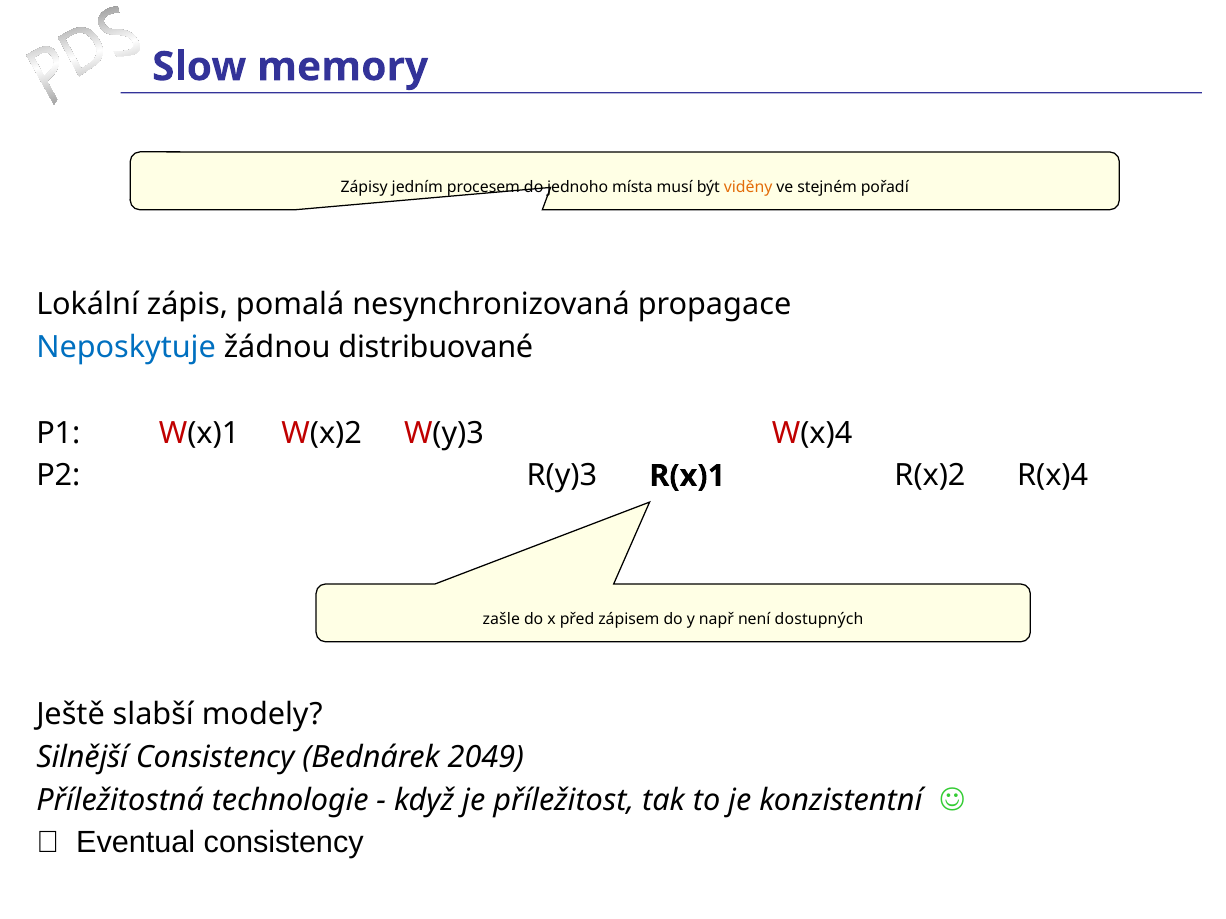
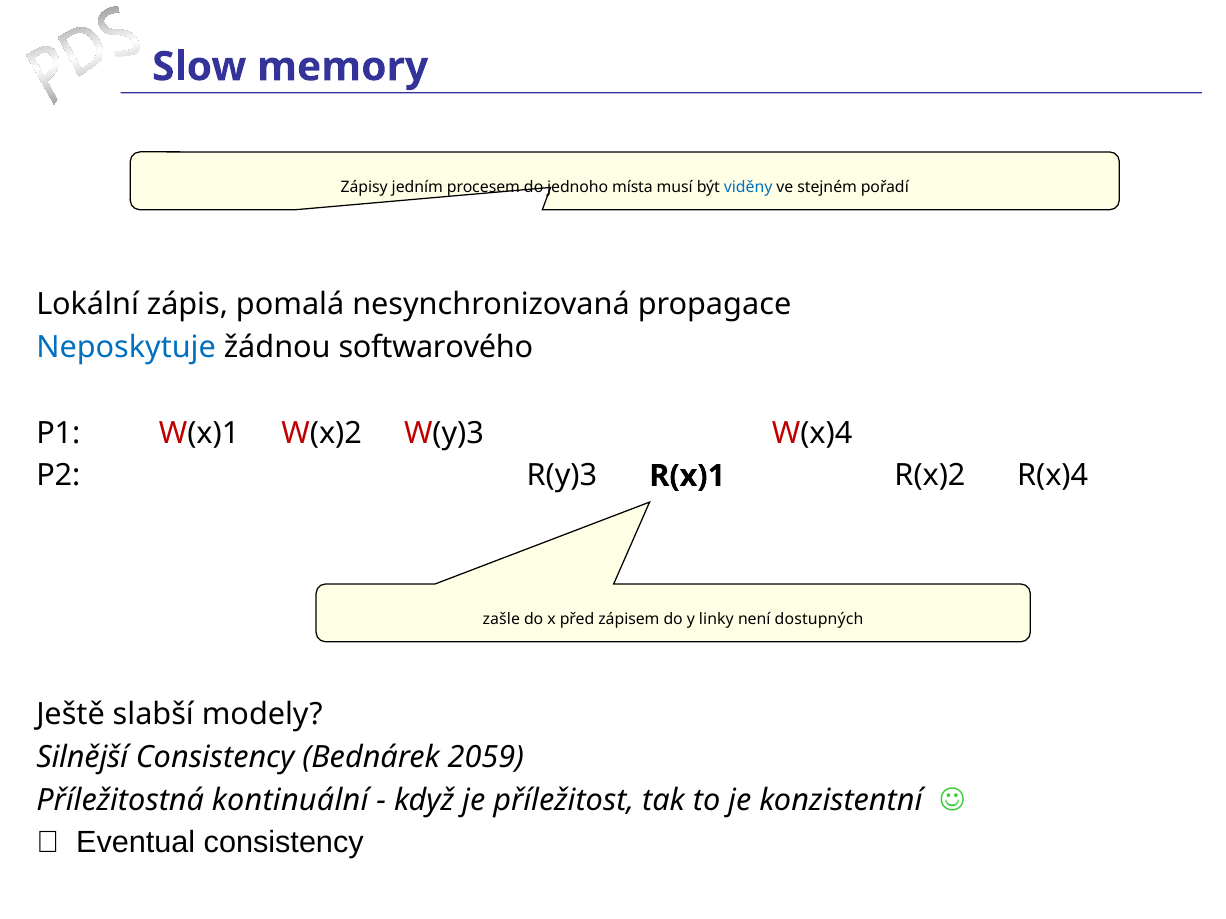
viděny colour: orange -> blue (748, 187)
distribuované: distribuované -> softwarového (436, 347)
např: např -> linky (716, 619)
2049: 2049 -> 2059 (486, 757)
technologie: technologie -> kontinuální (290, 800)
